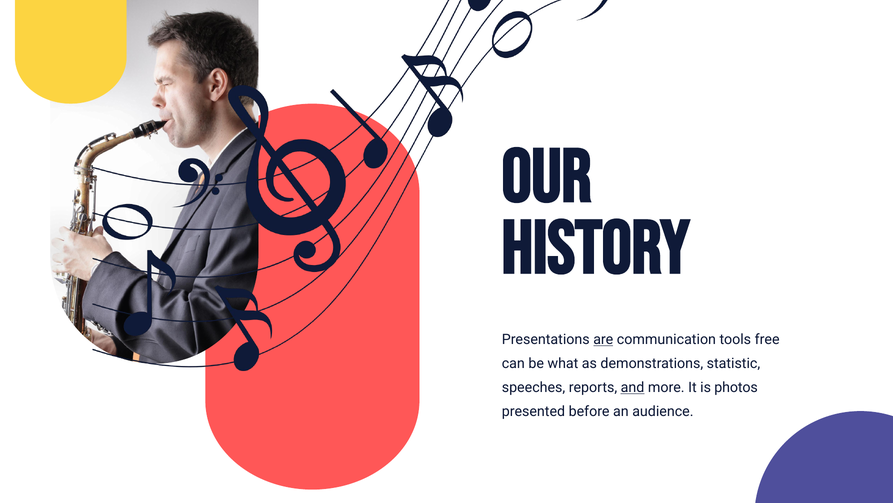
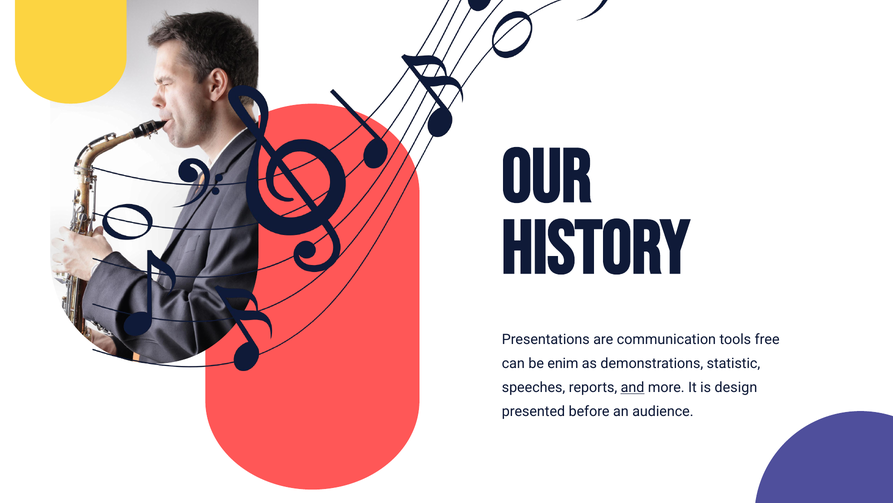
are underline: present -> none (603, 339)
what: what -> enim (563, 363)
photos: photos -> design (736, 387)
